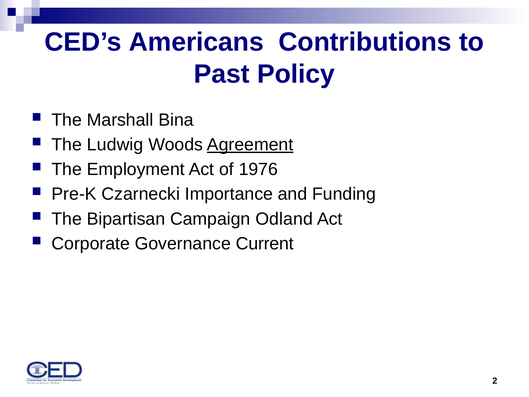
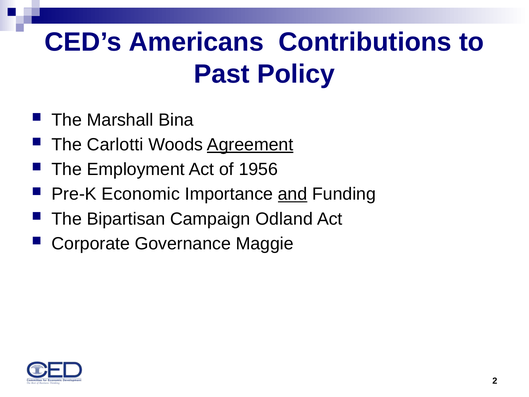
Ludwig: Ludwig -> Carlotti (115, 145)
1976: 1976 -> 1956 (258, 169)
Czarnecki: Czarnecki -> Economic (141, 194)
and underline: none -> present (293, 194)
Current: Current -> Maggie (265, 243)
